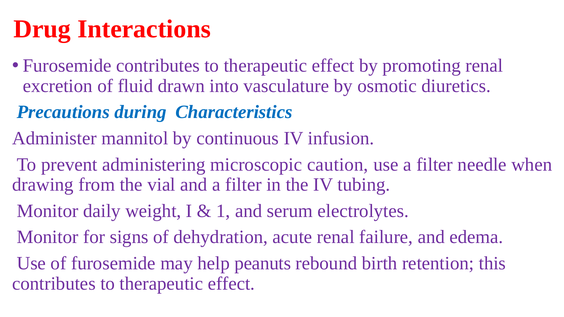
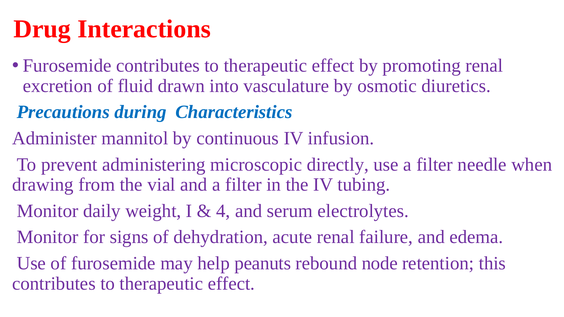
caution: caution -> directly (338, 165)
1: 1 -> 4 (223, 211)
birth: birth -> node (380, 264)
